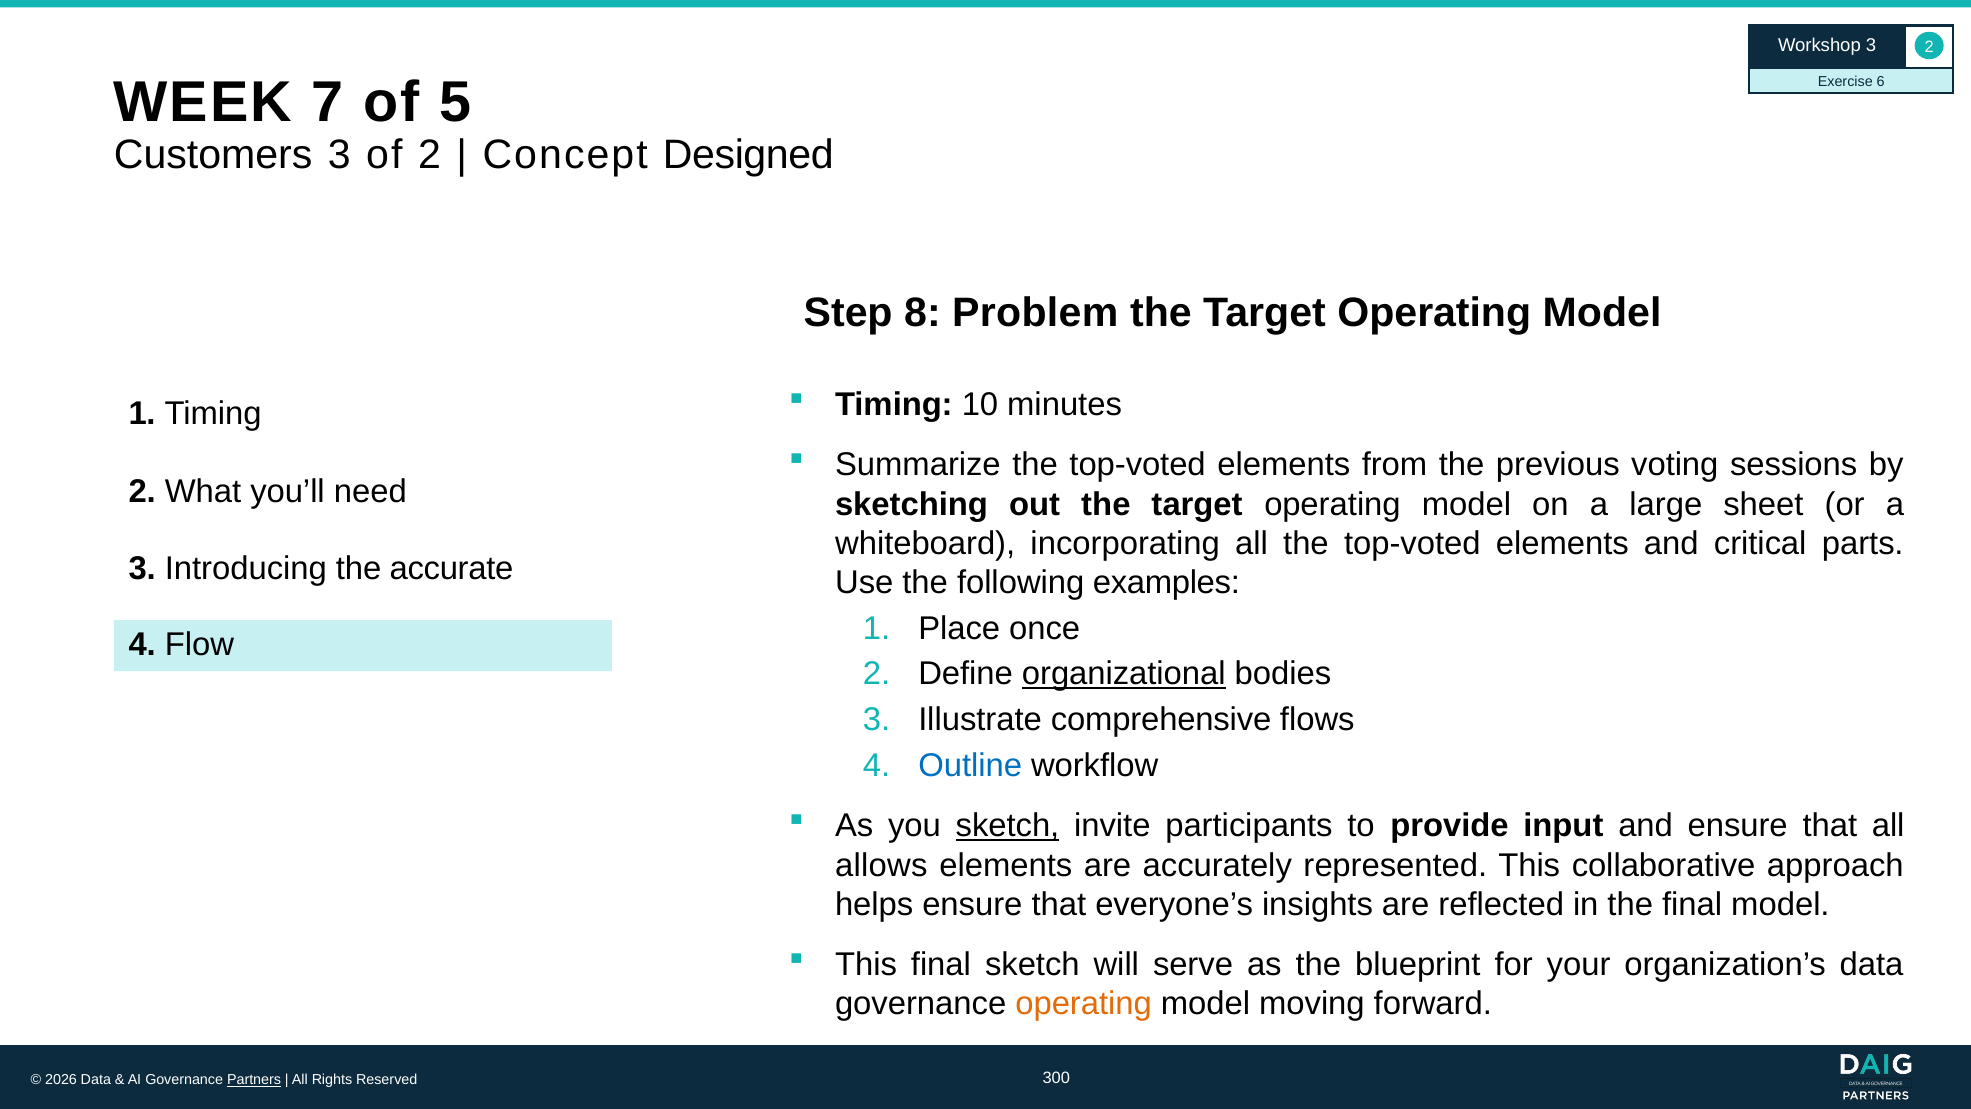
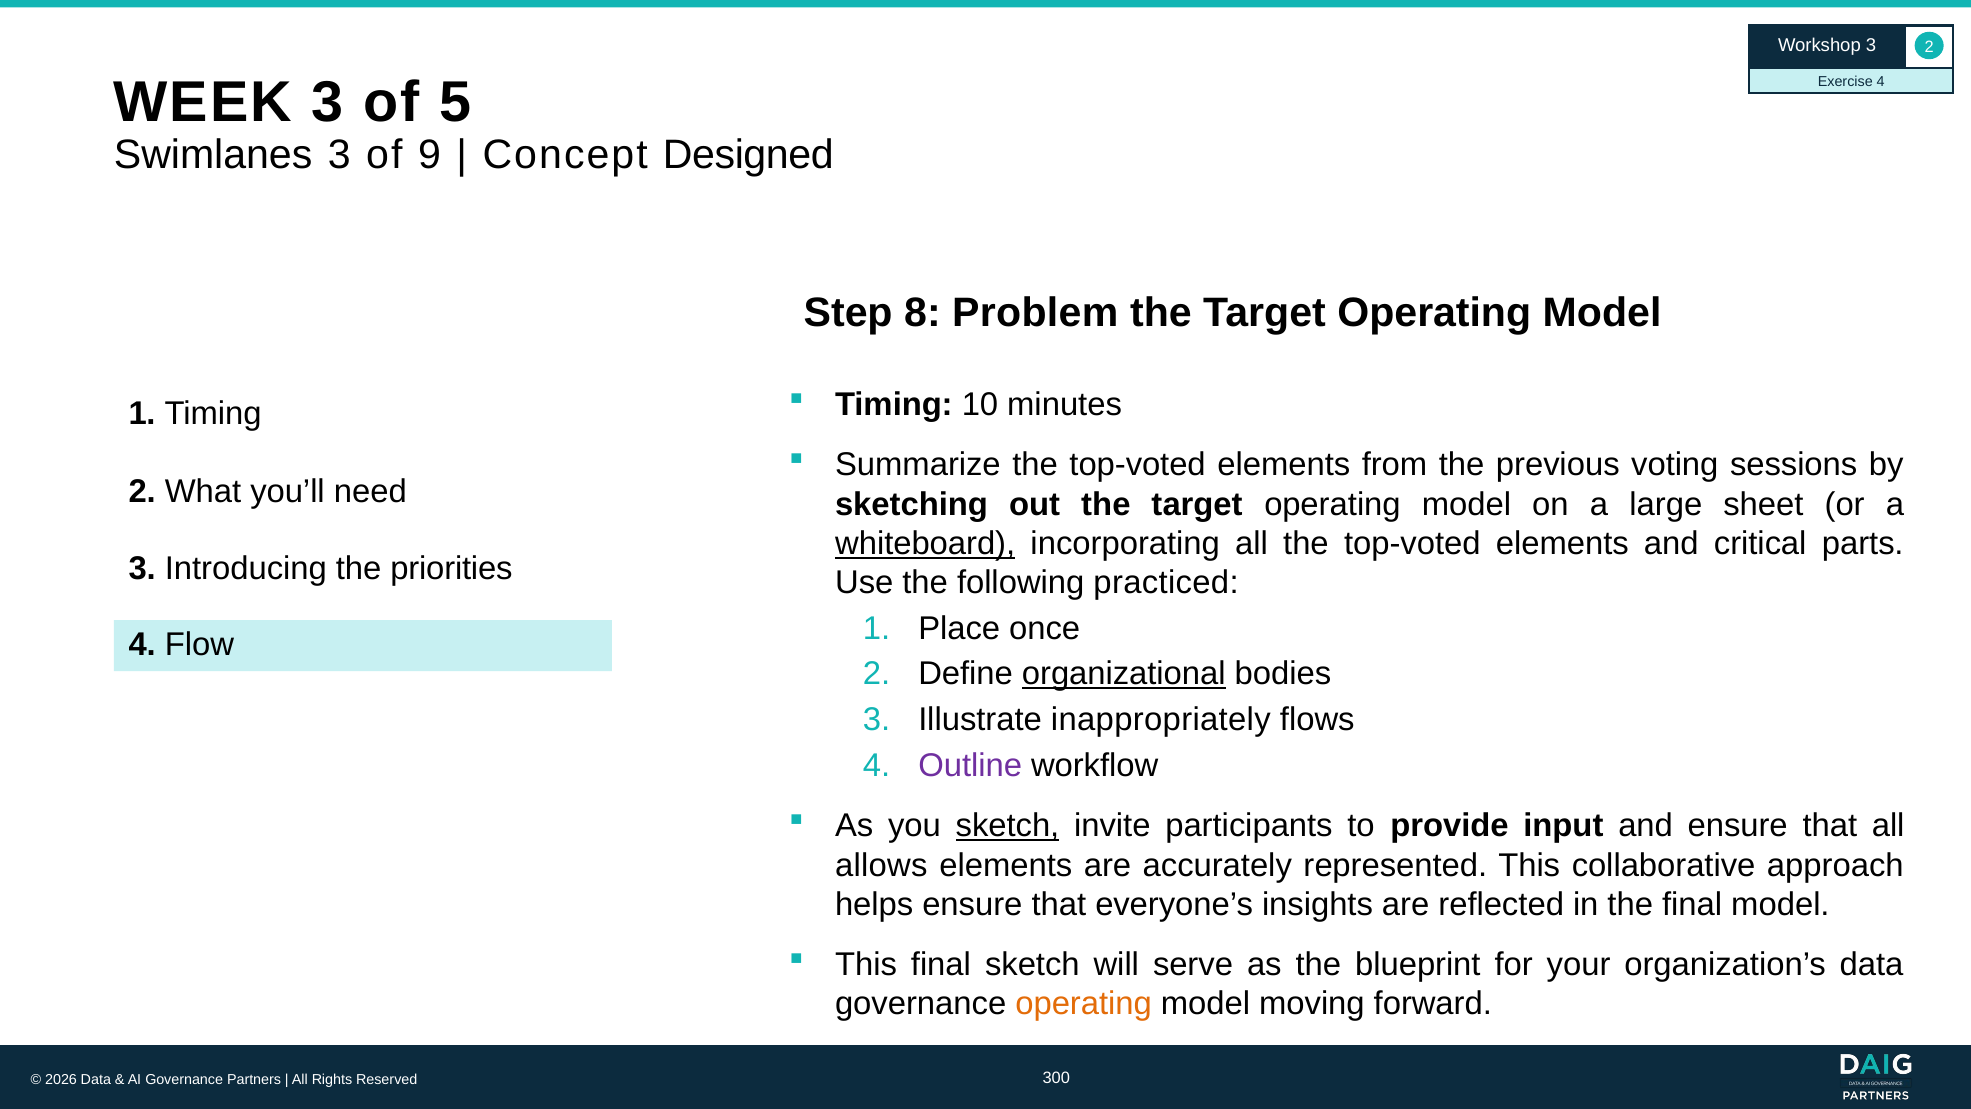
Exercise 6: 6 -> 4 (1881, 82)
WEEK 7: 7 -> 3 (328, 102)
Customers: Customers -> Swimlanes (213, 155)
of 2: 2 -> 9 (430, 155)
whiteboard underline: none -> present (925, 544)
accurate: accurate -> priorities (451, 568)
examples: examples -> practiced (1166, 583)
comprehensive: comprehensive -> inappropriately (1161, 719)
Outline colour: blue -> purple (970, 765)
Partners underline: present -> none (254, 1080)
